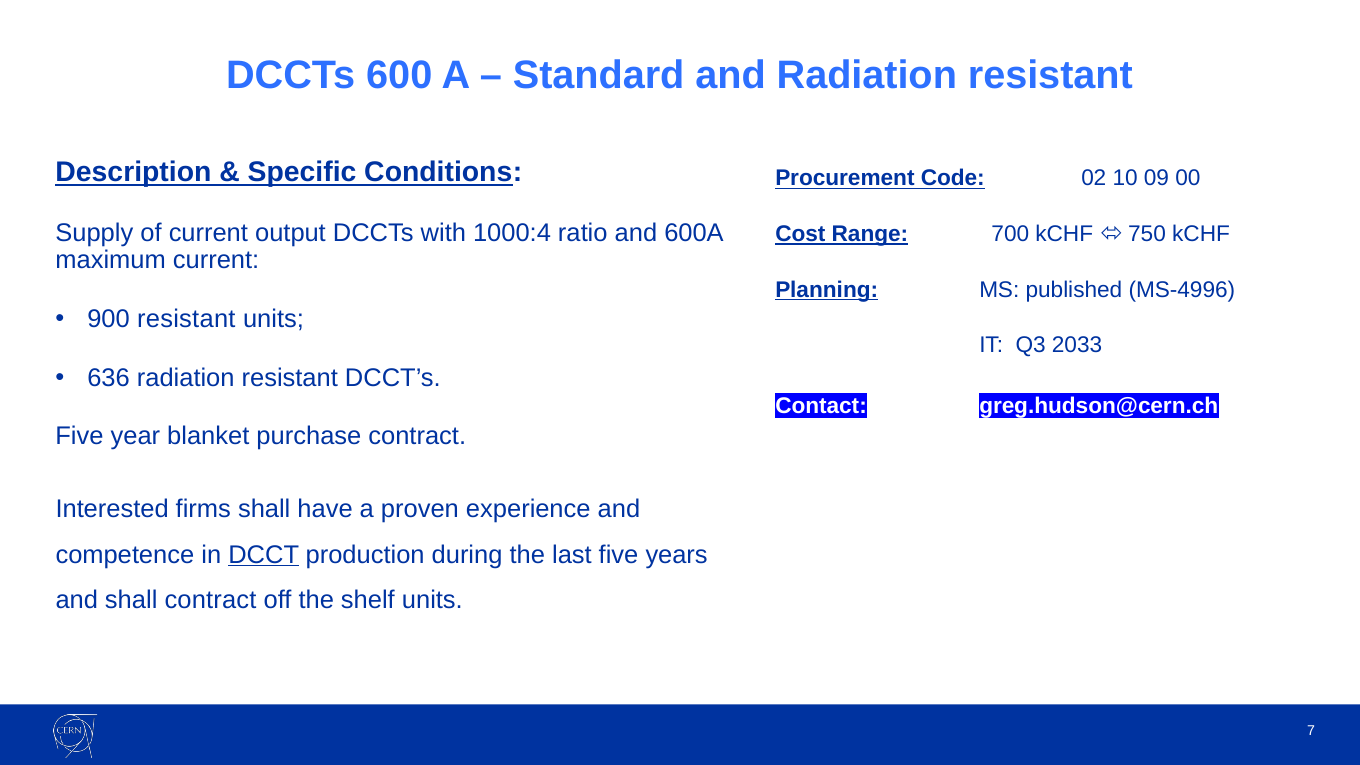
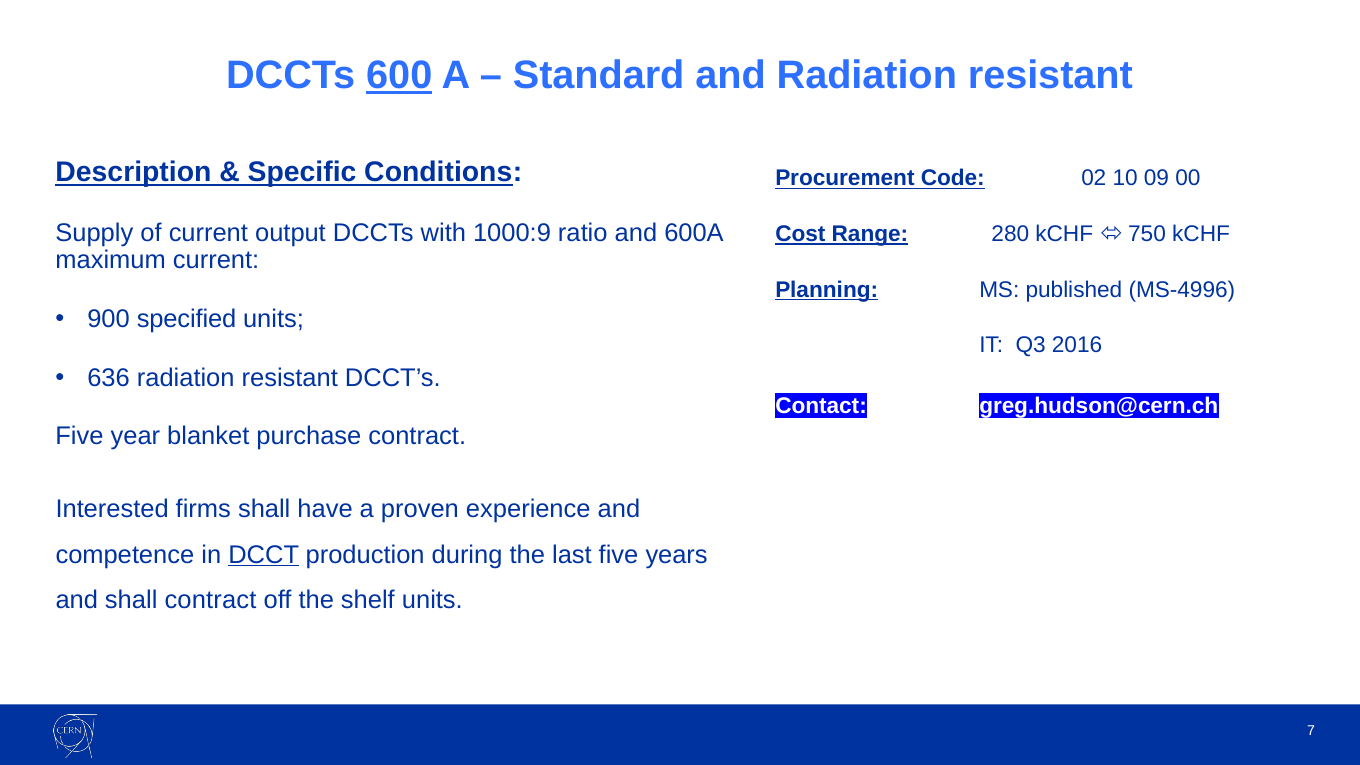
600 underline: none -> present (399, 76)
1000:4: 1000:4 -> 1000:9 (512, 233)
700: 700 -> 280 (1010, 234)
900 resistant: resistant -> specified (187, 319)
2033: 2033 -> 2016 (1077, 345)
